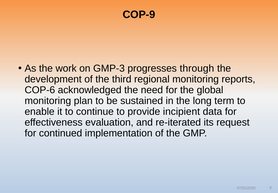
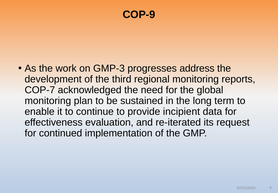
through: through -> address (197, 68)
COP-6: COP-6 -> COP-7 (40, 90)
